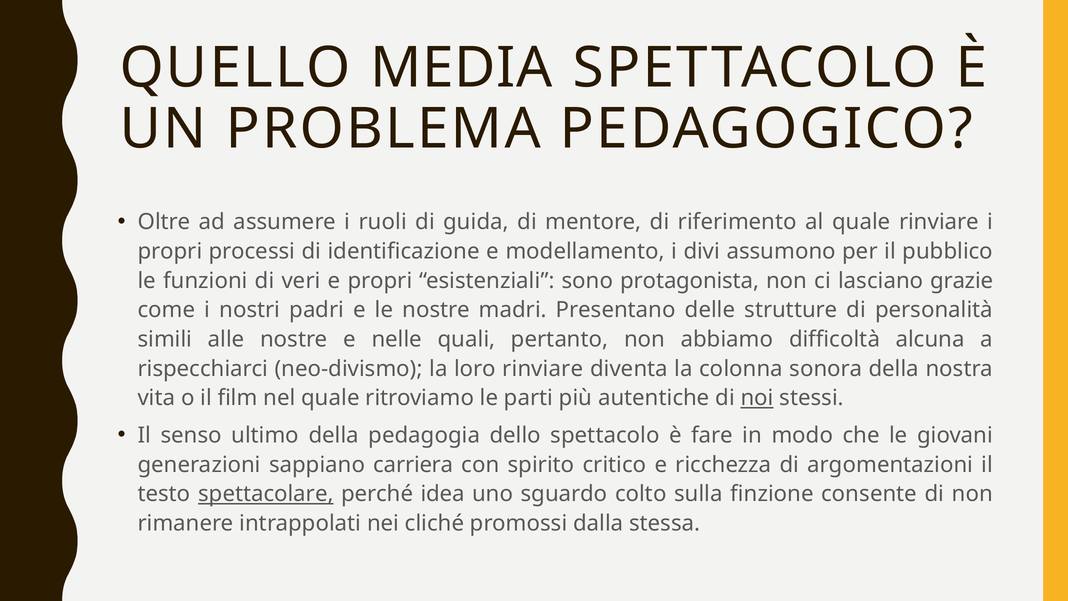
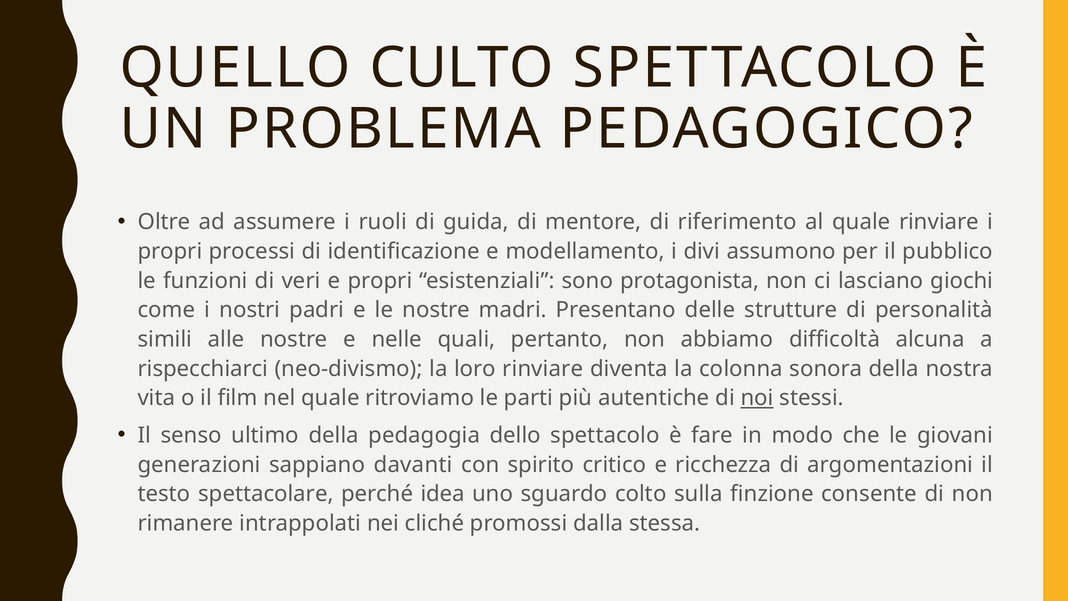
MEDIA: MEDIA -> CULTO (462, 68)
grazie: grazie -> giochi (962, 281)
carriera: carriera -> davanti (413, 464)
spettacolare underline: present -> none (266, 494)
